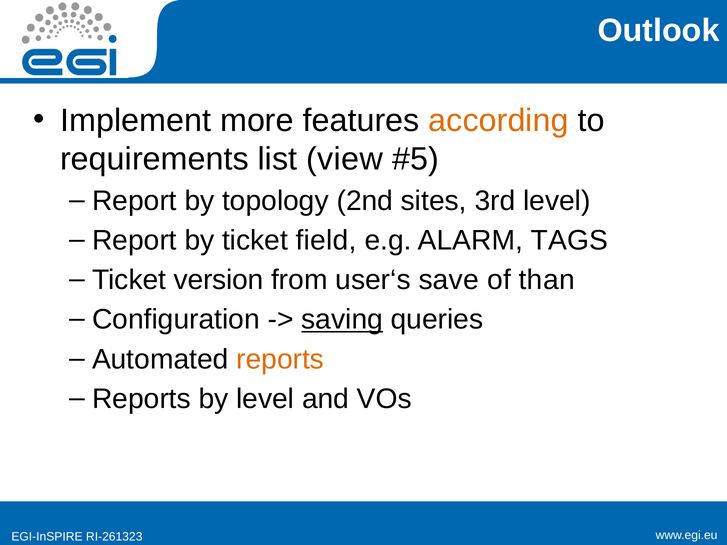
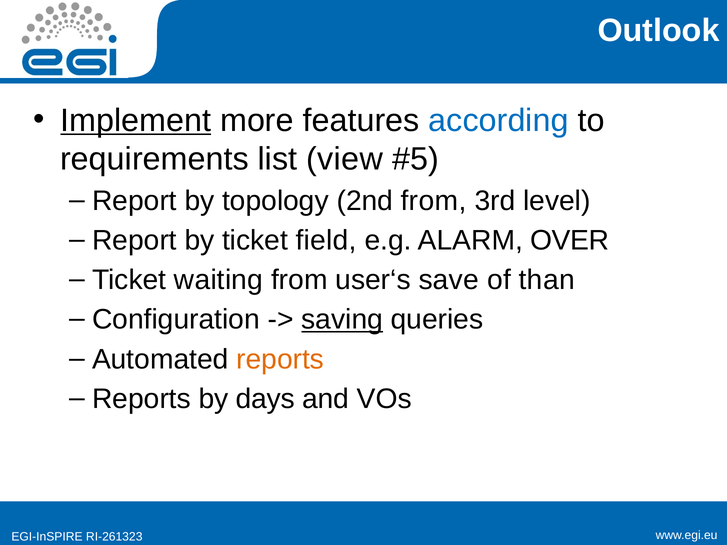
Implement underline: none -> present (136, 120)
according colour: orange -> blue (499, 120)
2nd sites: sites -> from (434, 201)
TAGS: TAGS -> OVER (570, 241)
version: version -> waiting (219, 280)
by level: level -> days (265, 399)
